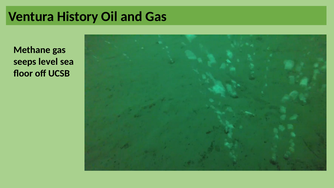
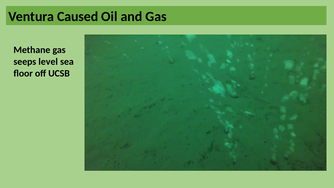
History: History -> Caused (78, 17)
